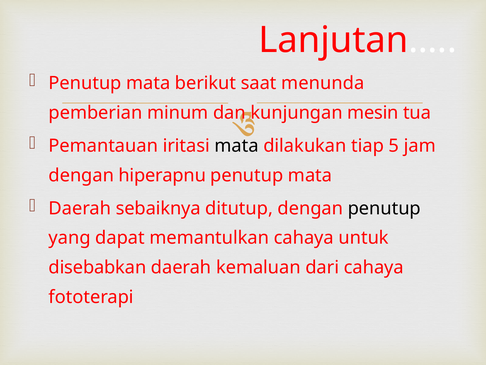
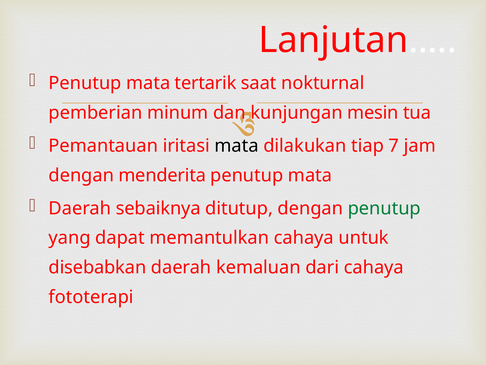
berikut: berikut -> tertarik (206, 83)
menunda: menunda -> nokturnal (323, 83)
5: 5 -> 7 (394, 146)
hiperapnu: hiperapnu -> menderita (162, 175)
penutup colour: black -> green (384, 208)
